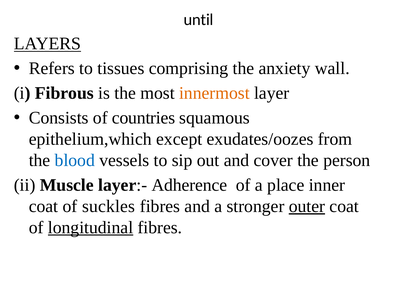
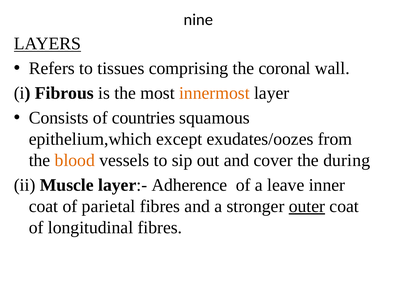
until: until -> nine (198, 20)
anxiety: anxiety -> coronal (285, 68)
blood colour: blue -> orange (75, 160)
person: person -> during (347, 160)
place: place -> leave (286, 185)
suckles: suckles -> parietal (109, 206)
longitudinal underline: present -> none (91, 227)
